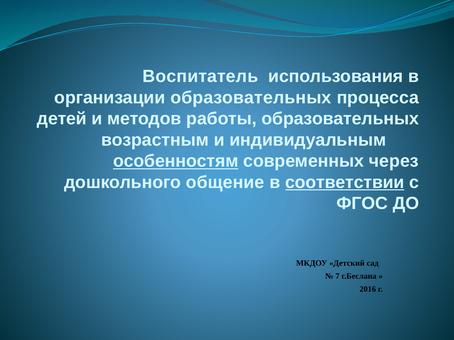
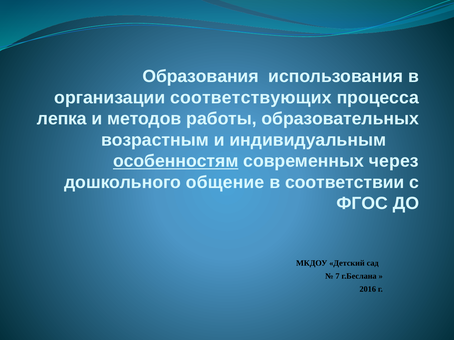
Воспитатель: Воспитатель -> Образования (201, 77)
организации образовательных: образовательных -> соответствующих (251, 98)
детей: детей -> лепка (62, 119)
соответствии underline: present -> none (345, 183)
